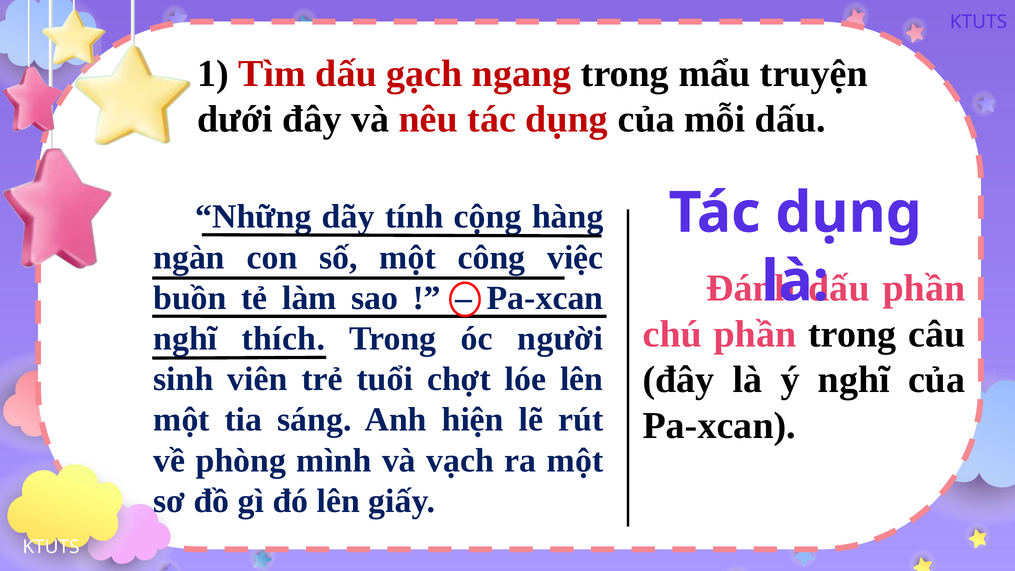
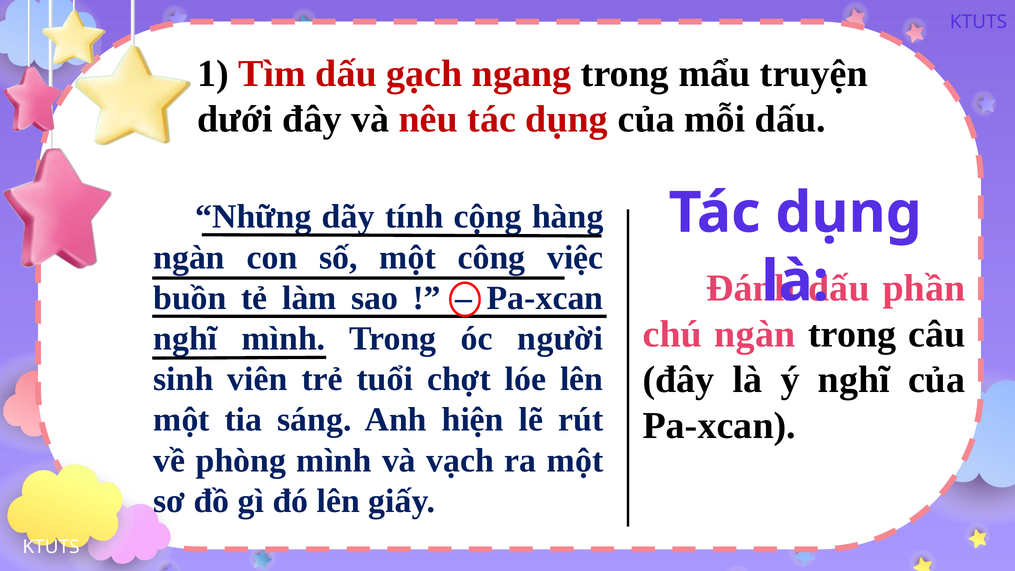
chú phần: phần -> ngàn (755, 334)
nghĩ thích: thích -> mình (283, 339)
